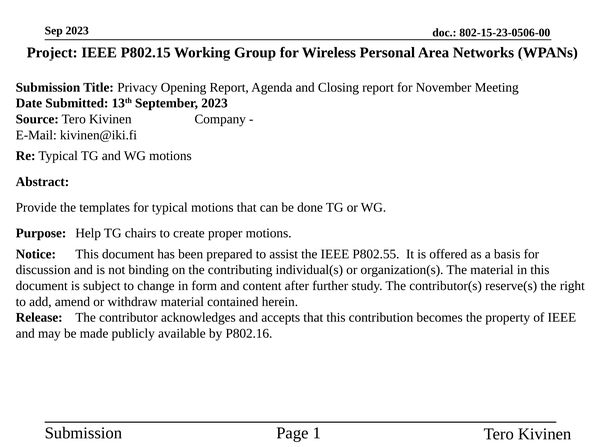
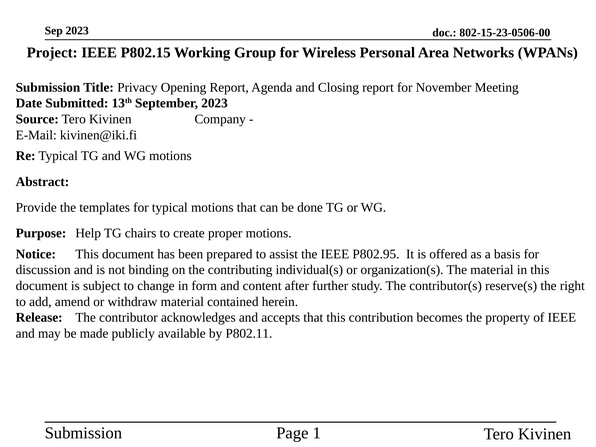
P802.55: P802.55 -> P802.95 (376, 254)
P802.16: P802.16 -> P802.11 (249, 333)
